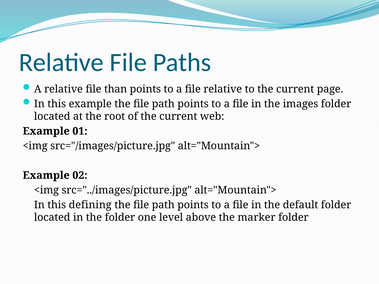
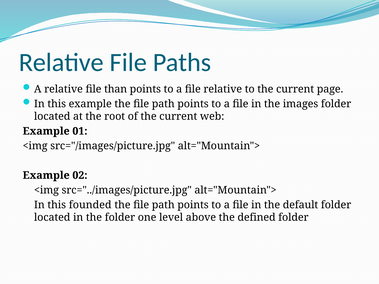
defining: defining -> founded (90, 205)
marker: marker -> defined (257, 218)
